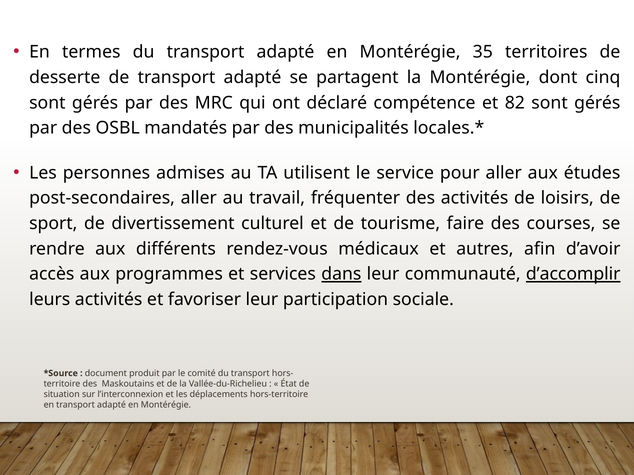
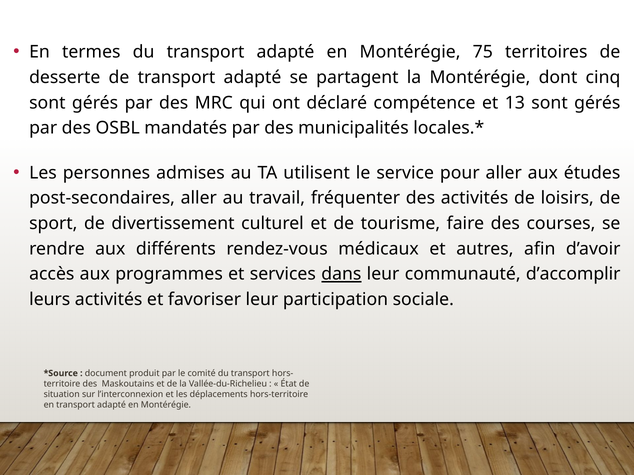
35: 35 -> 75 (483, 52)
82: 82 -> 13 (515, 103)
d’accomplir underline: present -> none (573, 274)
